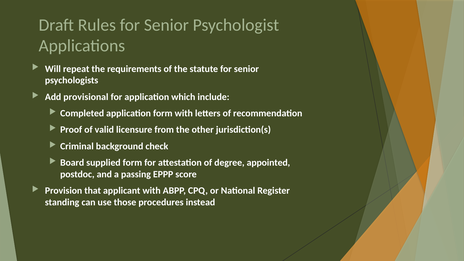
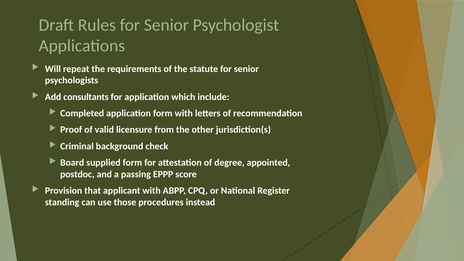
provisional: provisional -> consultants (86, 97)
